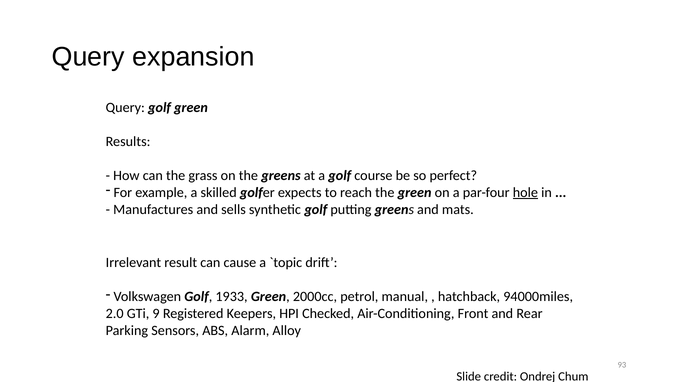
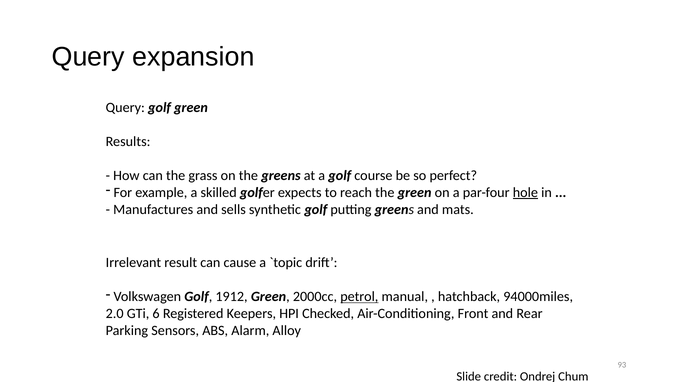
1933: 1933 -> 1912 (232, 296)
petrol underline: none -> present (359, 296)
9: 9 -> 6 (156, 313)
